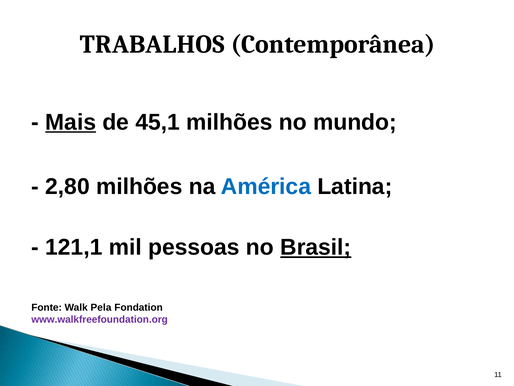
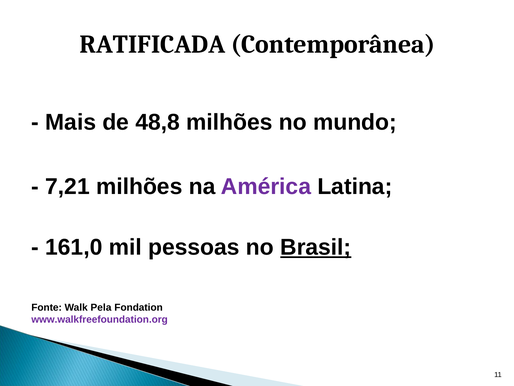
TRABALHOS: TRABALHOS -> RATIFICADA (152, 44)
Mais underline: present -> none (71, 122)
45,1: 45,1 -> 48,8 (158, 122)
2,80: 2,80 -> 7,21 (67, 186)
América colour: blue -> purple (266, 186)
121,1: 121,1 -> 161,0 (74, 247)
